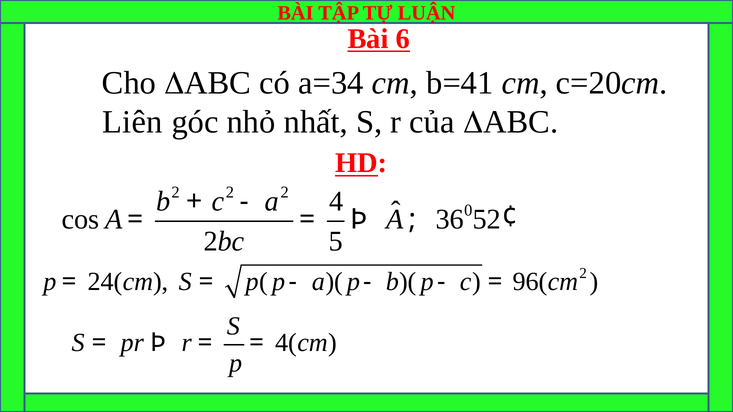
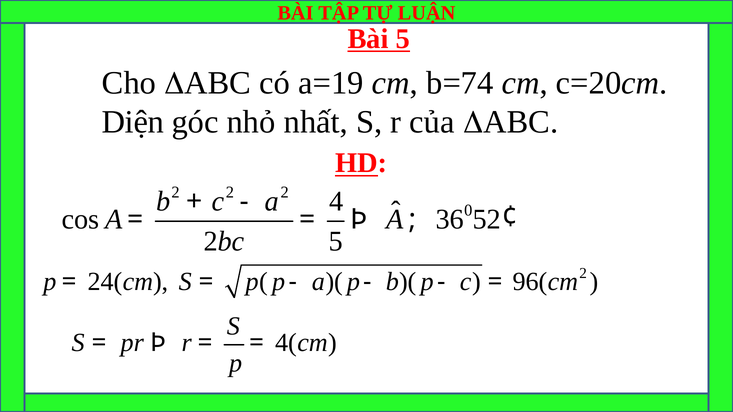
Bài 6: 6 -> 5 (403, 39)
a=34: a=34 -> a=19 (331, 83)
b=41: b=41 -> b=74 (460, 83)
Liên: Liên -> Diện (133, 122)
